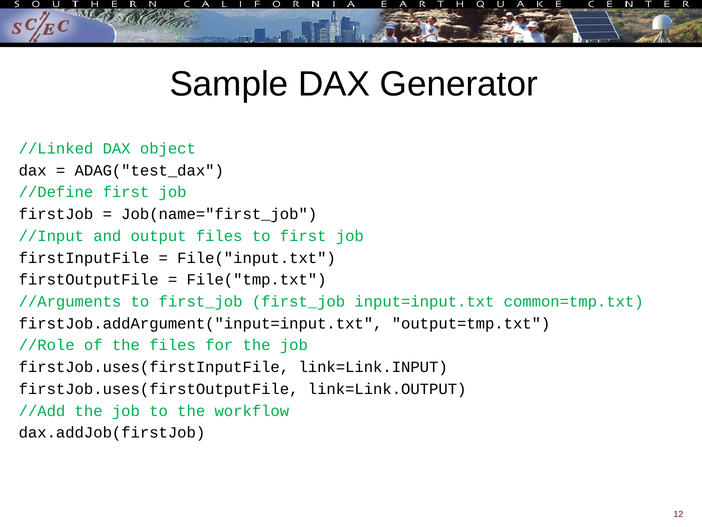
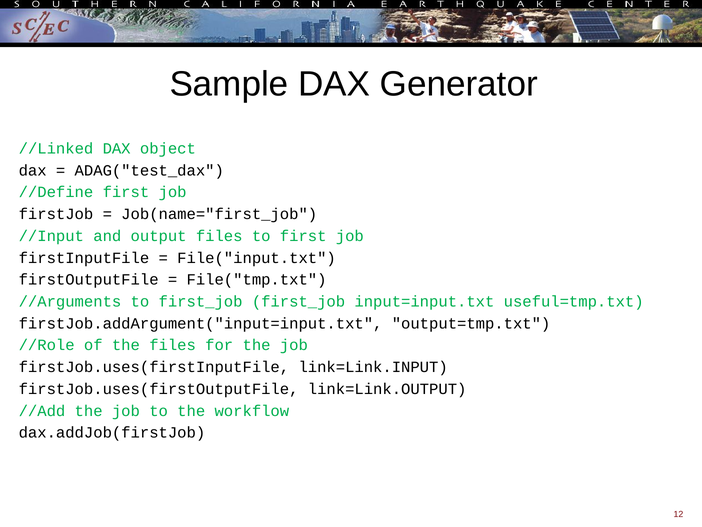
common=tmp.txt: common=tmp.txt -> useful=tmp.txt (574, 301)
